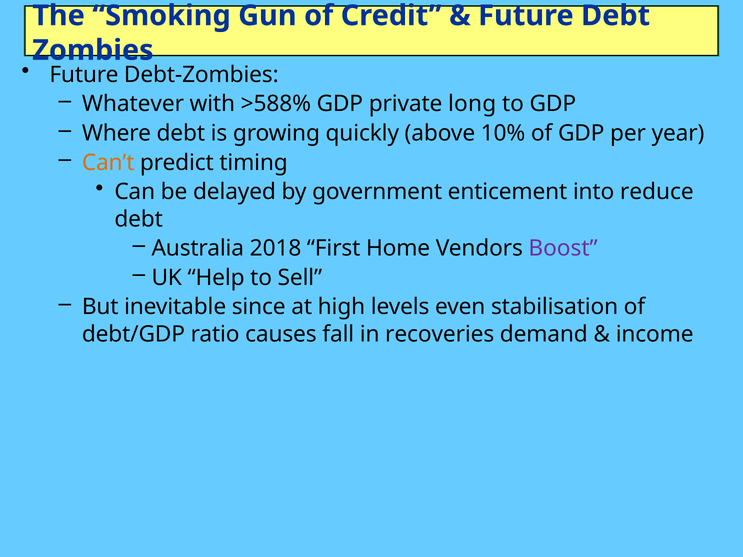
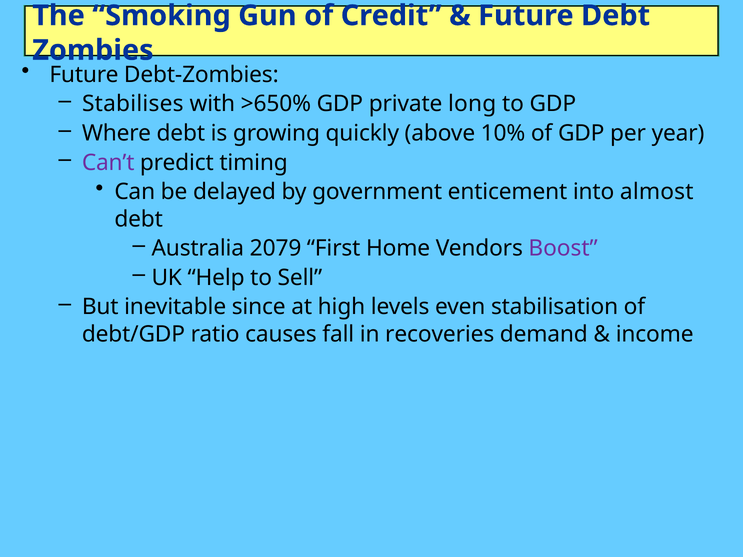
Whatever: Whatever -> Stabilises (133, 104)
>588%: >588% -> >650% (276, 104)
Can’t colour: orange -> purple (108, 163)
reduce: reduce -> almost (657, 192)
2018: 2018 -> 2079 (276, 248)
